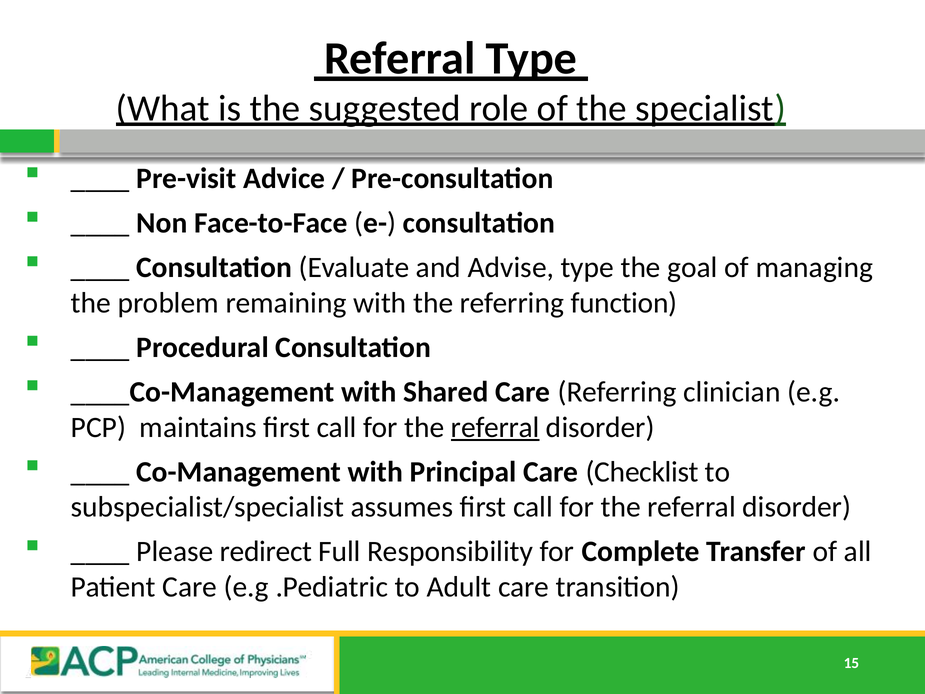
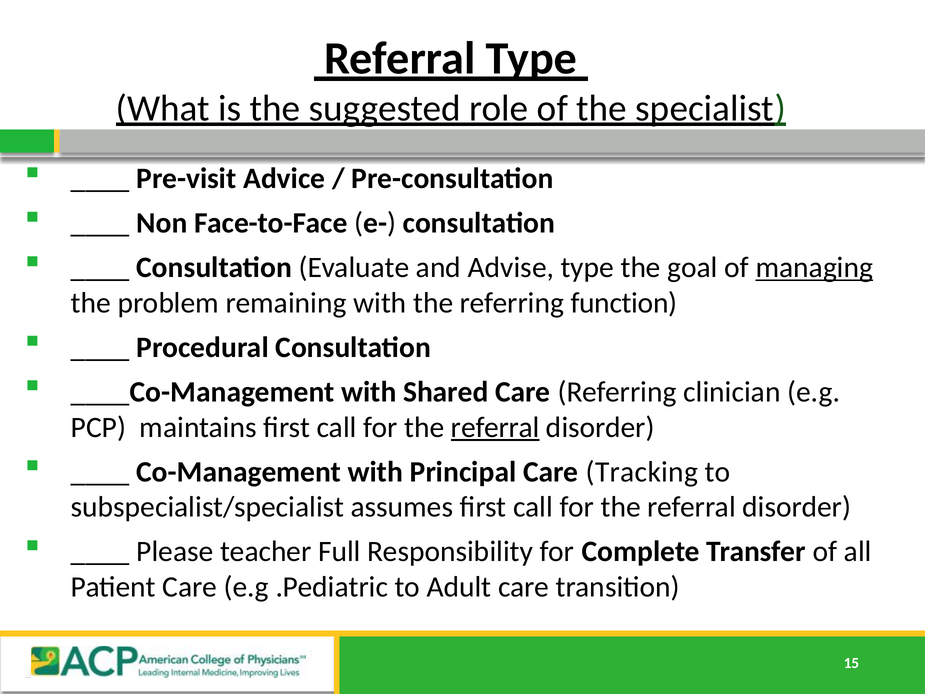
managing underline: none -> present (814, 267)
Checklist: Checklist -> Tracking (642, 472)
redirect: redirect -> teacher (266, 551)
